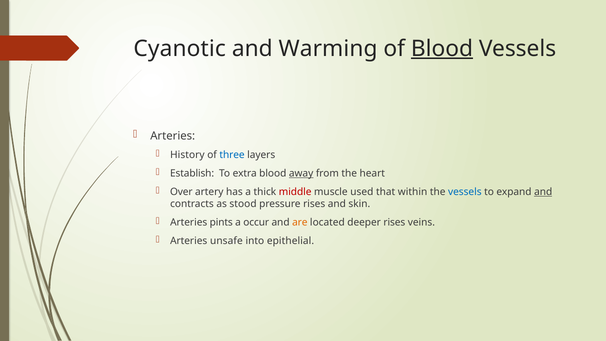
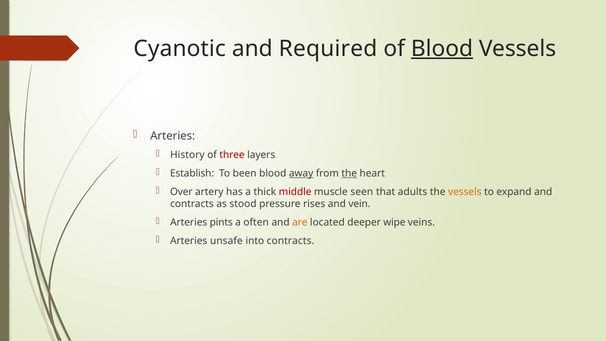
Warming: Warming -> Required (328, 49)
three colour: blue -> red (232, 155)
extra: extra -> been (245, 173)
the underline: none -> present (349, 173)
used: used -> seen (362, 192)
within: within -> adults (413, 192)
vessels colour: blue -> orange (465, 192)
and underline: present -> none (543, 192)
skin: skin -> vein (359, 204)
occur: occur -> often (256, 222)
deeper rises: rises -> wipe (394, 222)
into epithelial: epithelial -> contracts (291, 241)
